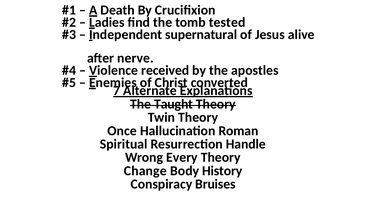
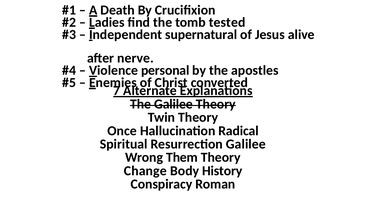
received: received -> personal (165, 70)
The Taught: Taught -> Galilee (174, 104)
Roman: Roman -> Radical (239, 131)
Resurrection Handle: Handle -> Galilee (246, 144)
Every: Every -> Them (182, 157)
Bruises: Bruises -> Roman (215, 184)
